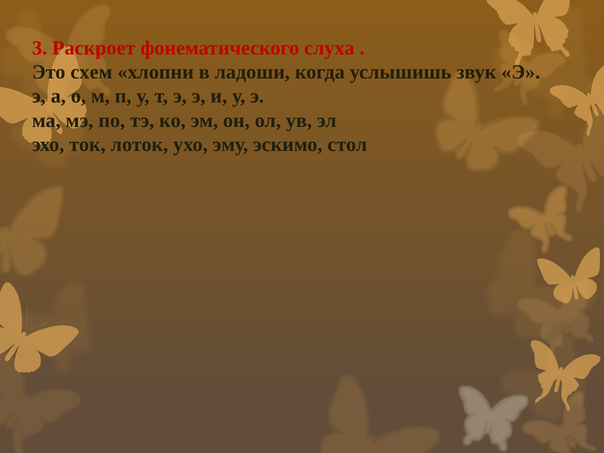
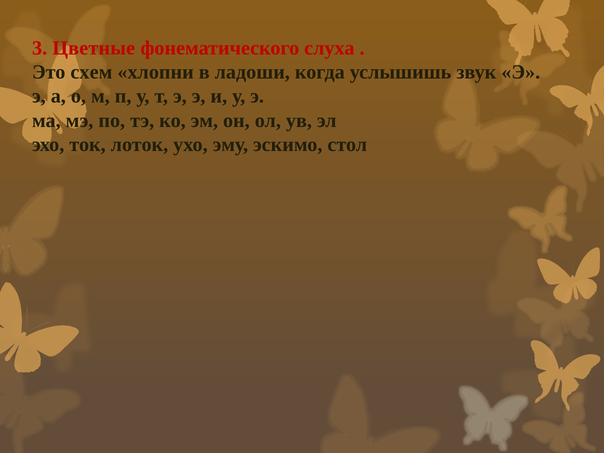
Раскроет: Раскроет -> Цветные (94, 48)
